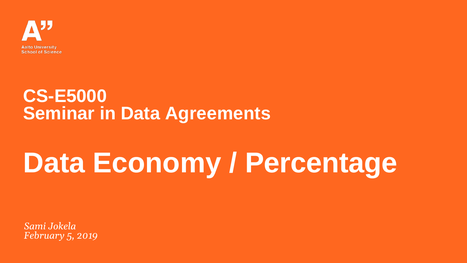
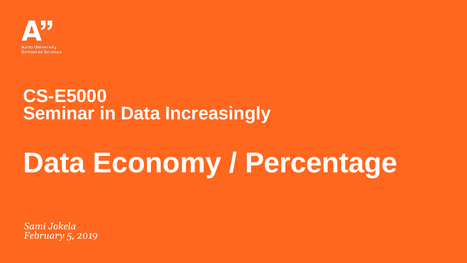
Agreements: Agreements -> Increasingly (218, 113)
